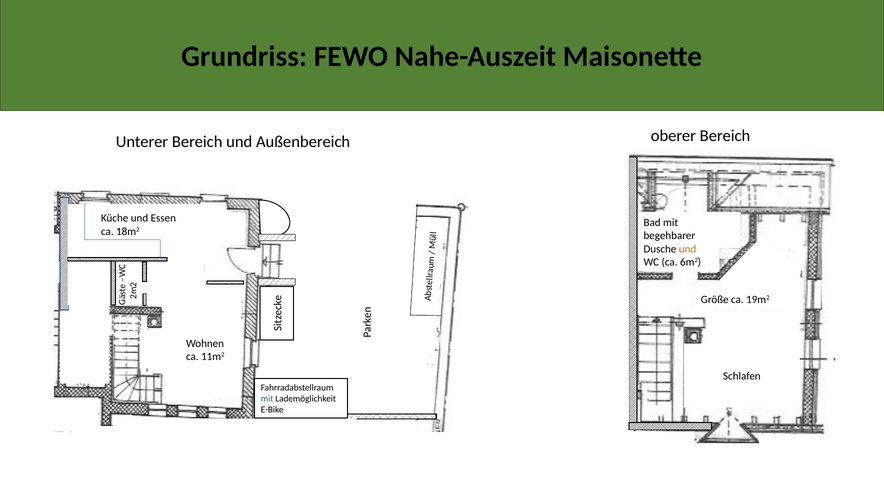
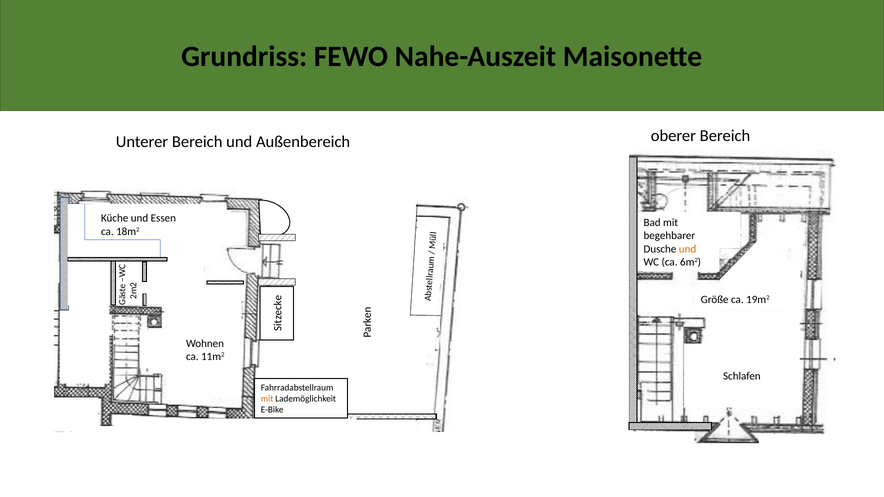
mit colour: blue -> orange (267, 399)
